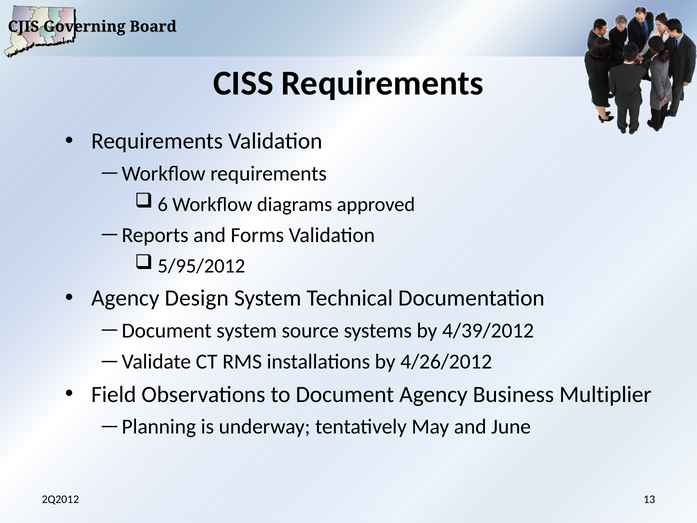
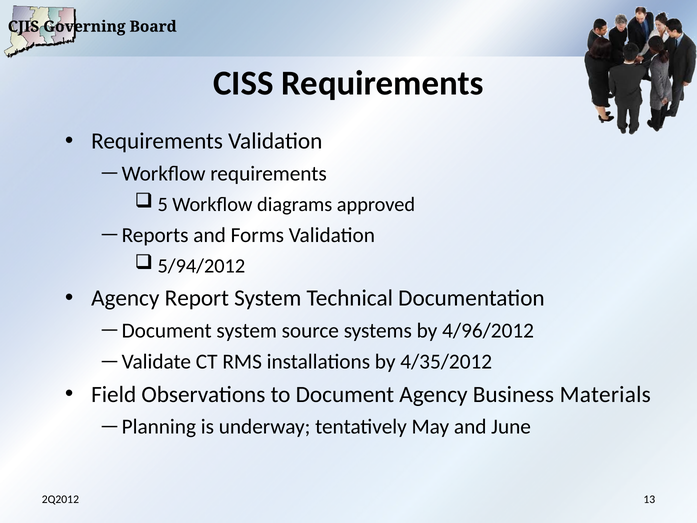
6: 6 -> 5 (163, 204)
5/95/2012: 5/95/2012 -> 5/94/2012 (201, 266)
Design: Design -> Report (197, 298)
4/39/2012: 4/39/2012 -> 4/96/2012 (488, 330)
4/26/2012: 4/26/2012 -> 4/35/2012 (446, 362)
Multiplier: Multiplier -> Materials (605, 394)
